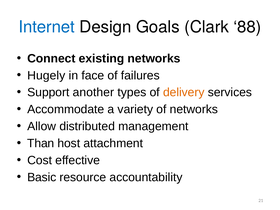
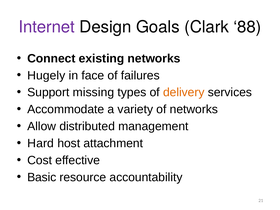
Internet colour: blue -> purple (47, 27)
another: another -> missing (93, 92)
Than: Than -> Hard (41, 143)
